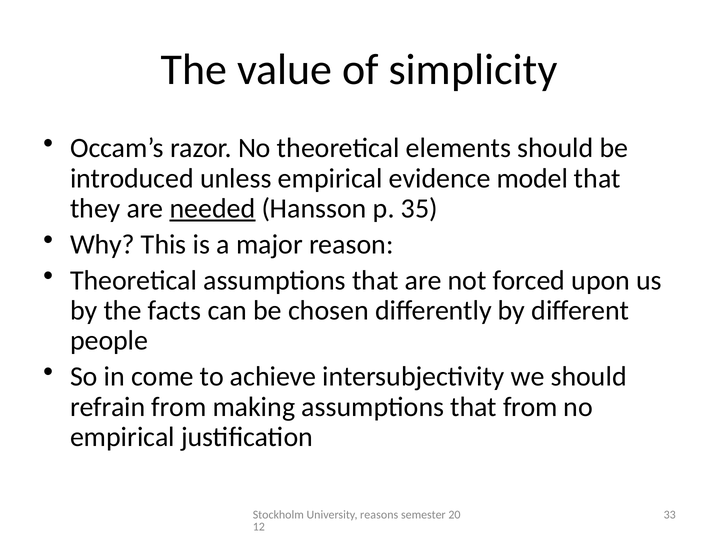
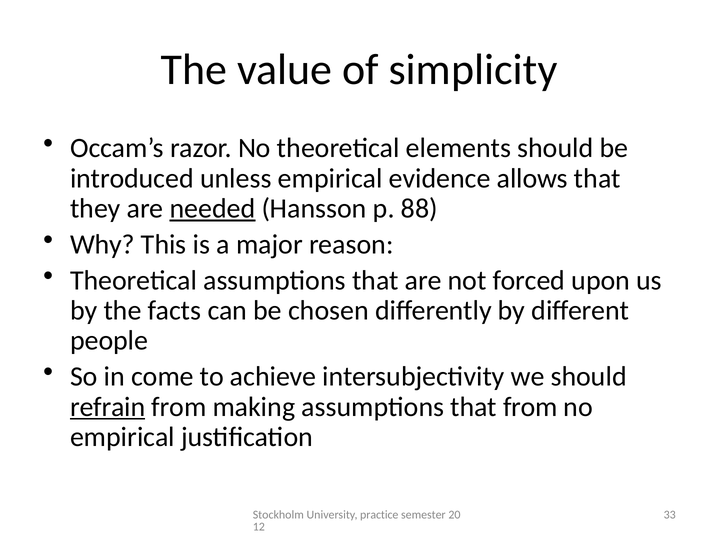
model: model -> allows (532, 178)
35: 35 -> 88 (419, 209)
refrain underline: none -> present (108, 407)
reasons: reasons -> practice (379, 515)
